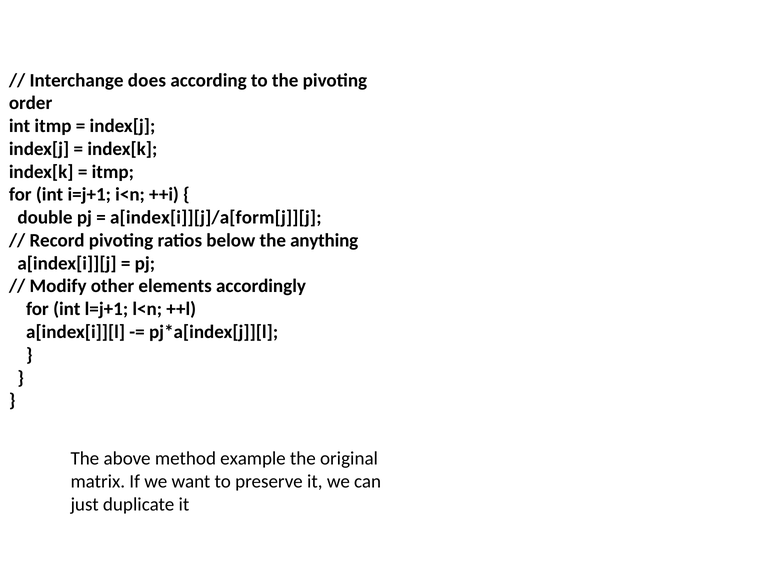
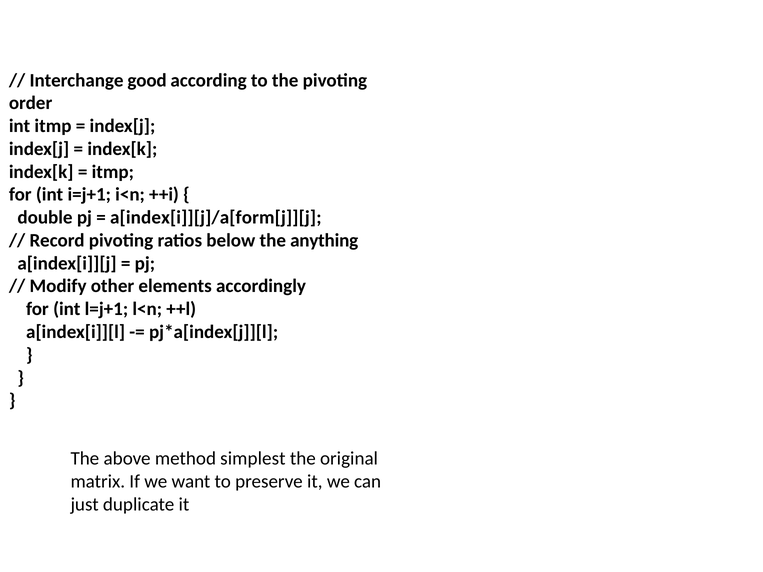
does: does -> good (147, 80)
example: example -> simplest (253, 459)
